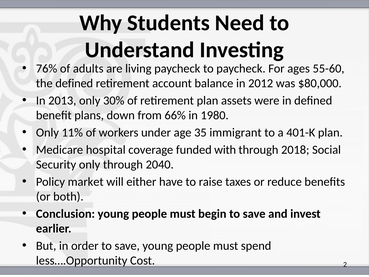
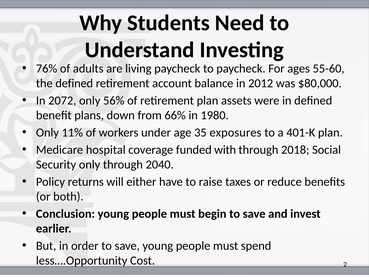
2013: 2013 -> 2072 (62, 100)
30%: 30% -> 56% (114, 100)
immigrant: immigrant -> exposures (235, 132)
market: market -> returns (86, 182)
